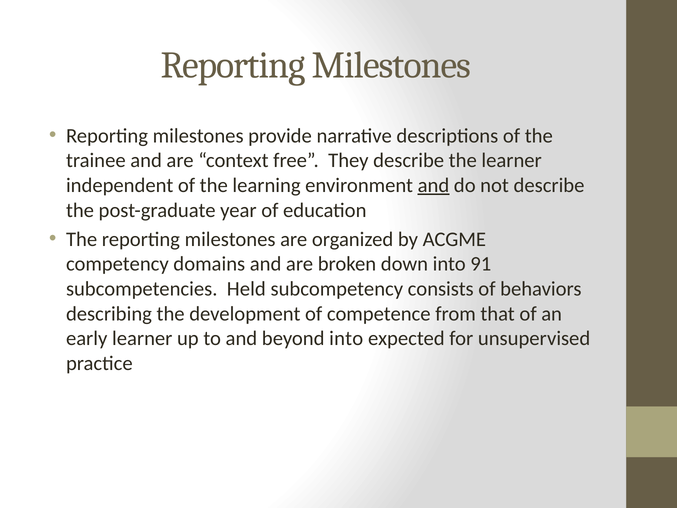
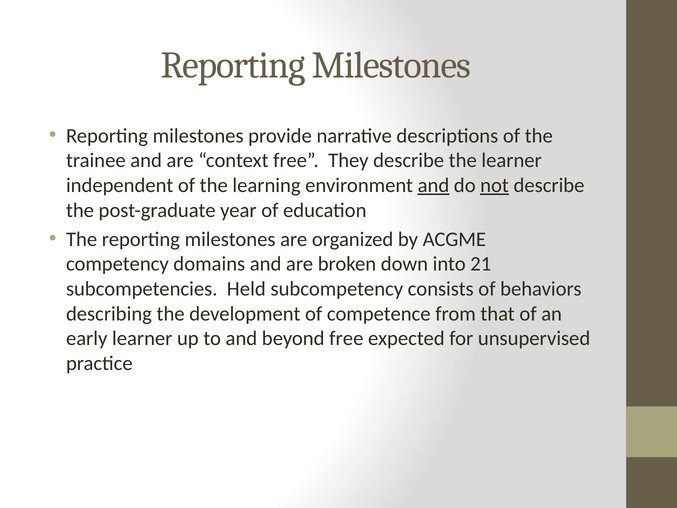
not underline: none -> present (495, 185)
91: 91 -> 21 (481, 264)
beyond into: into -> free (346, 338)
